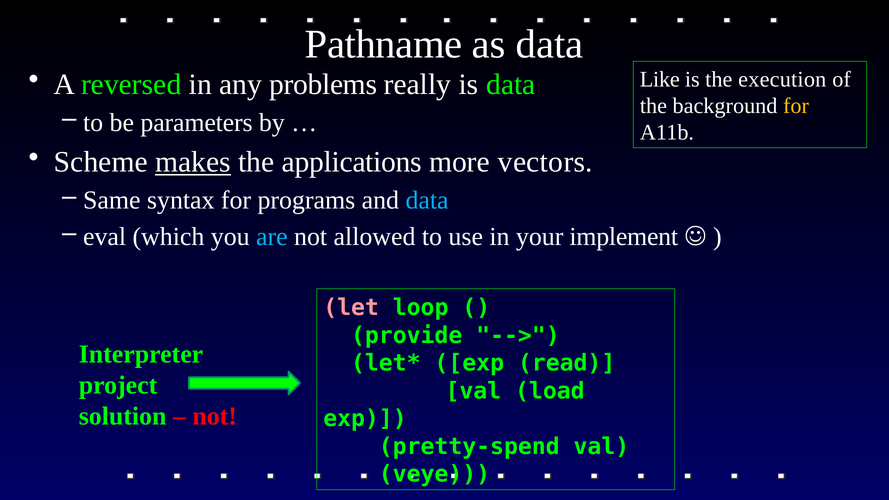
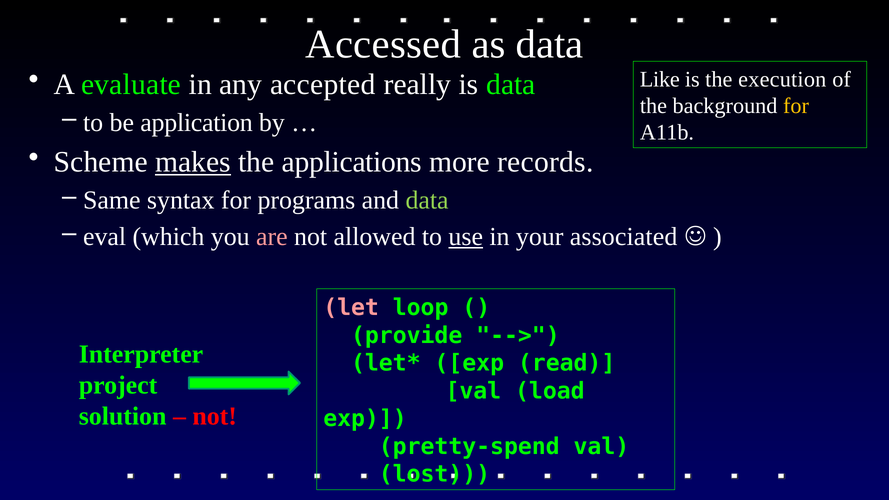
Pathname: Pathname -> Accessed (383, 45)
reversed: reversed -> evaluate (131, 84)
problems: problems -> accepted (323, 84)
parameters: parameters -> application (197, 123)
vectors: vectors -> records (545, 162)
data colour: light blue -> light green (427, 200)
are colour: light blue -> pink (272, 237)
use underline: none -> present (466, 237)
implement: implement -> associated (624, 237)
veye: veye -> lost (434, 474)
